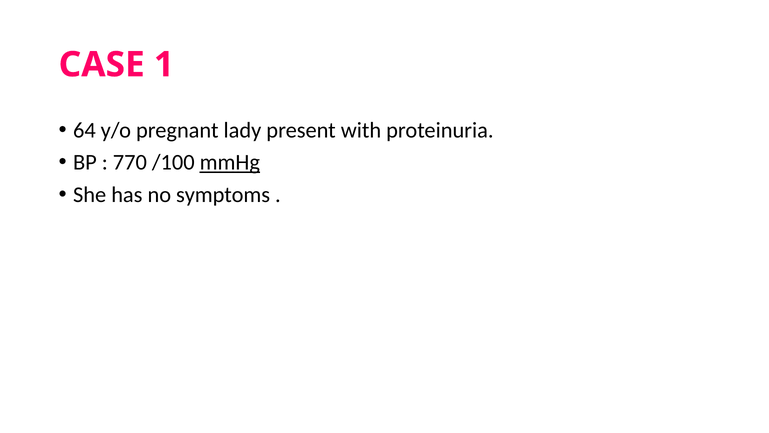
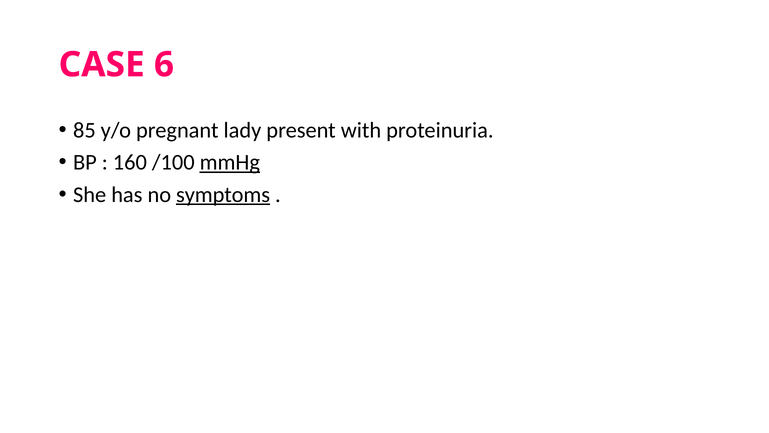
1: 1 -> 6 (164, 65)
64: 64 -> 85 (84, 130)
770: 770 -> 160 (130, 162)
symptoms underline: none -> present (223, 195)
